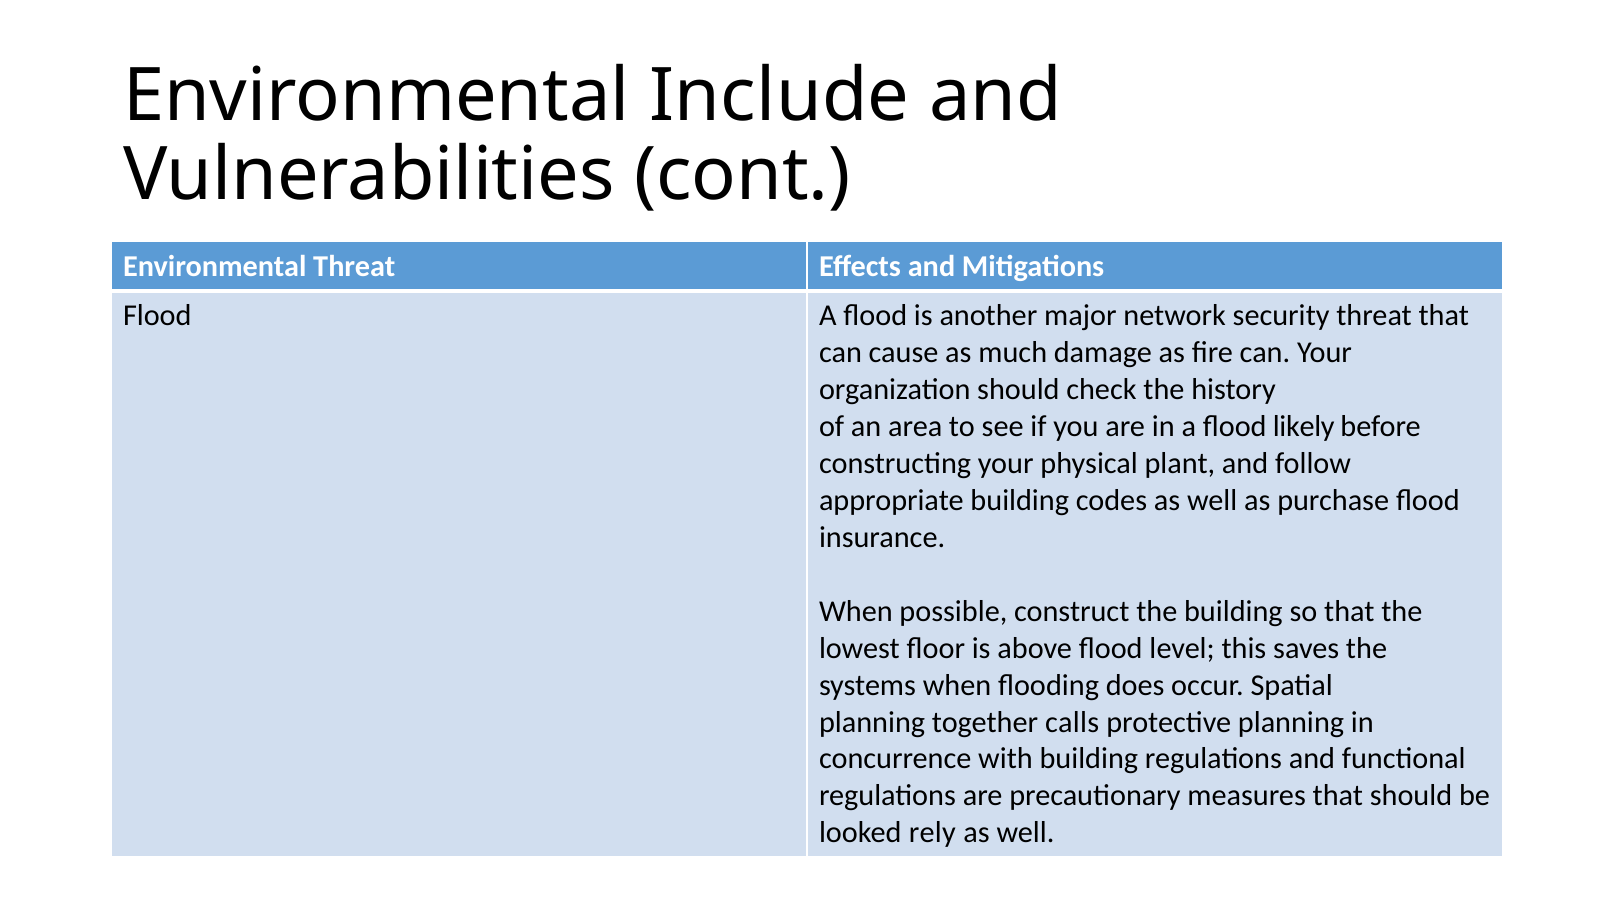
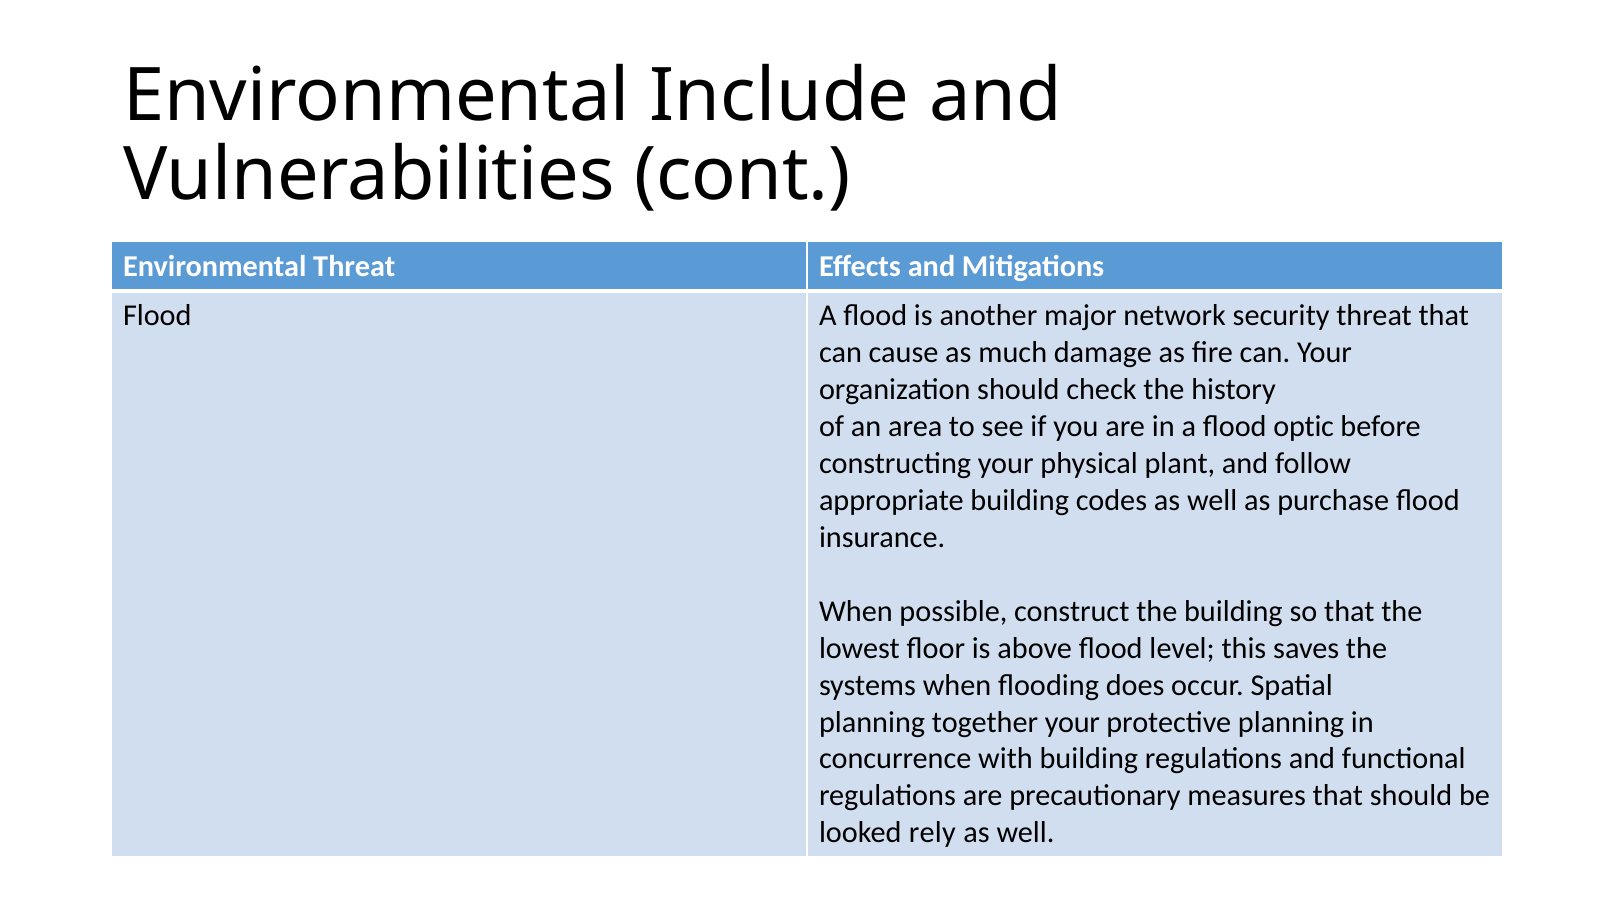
likely: likely -> optic (1304, 426)
together calls: calls -> your (1072, 722)
